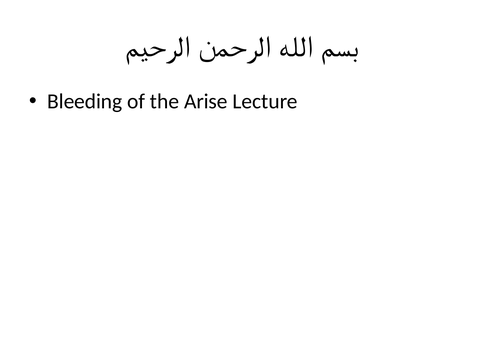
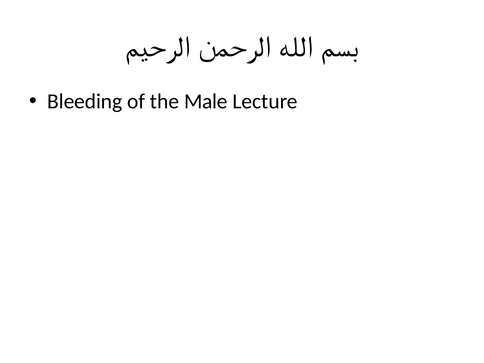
Arise: Arise -> Male (206, 102)
